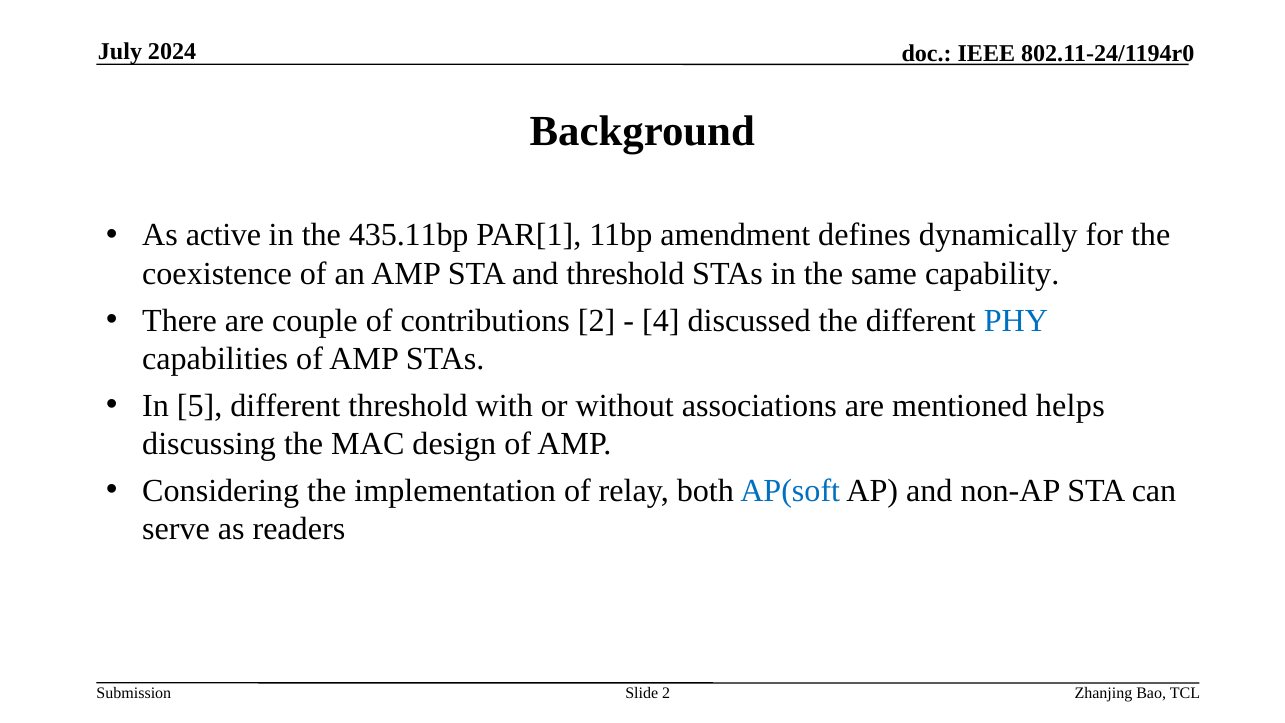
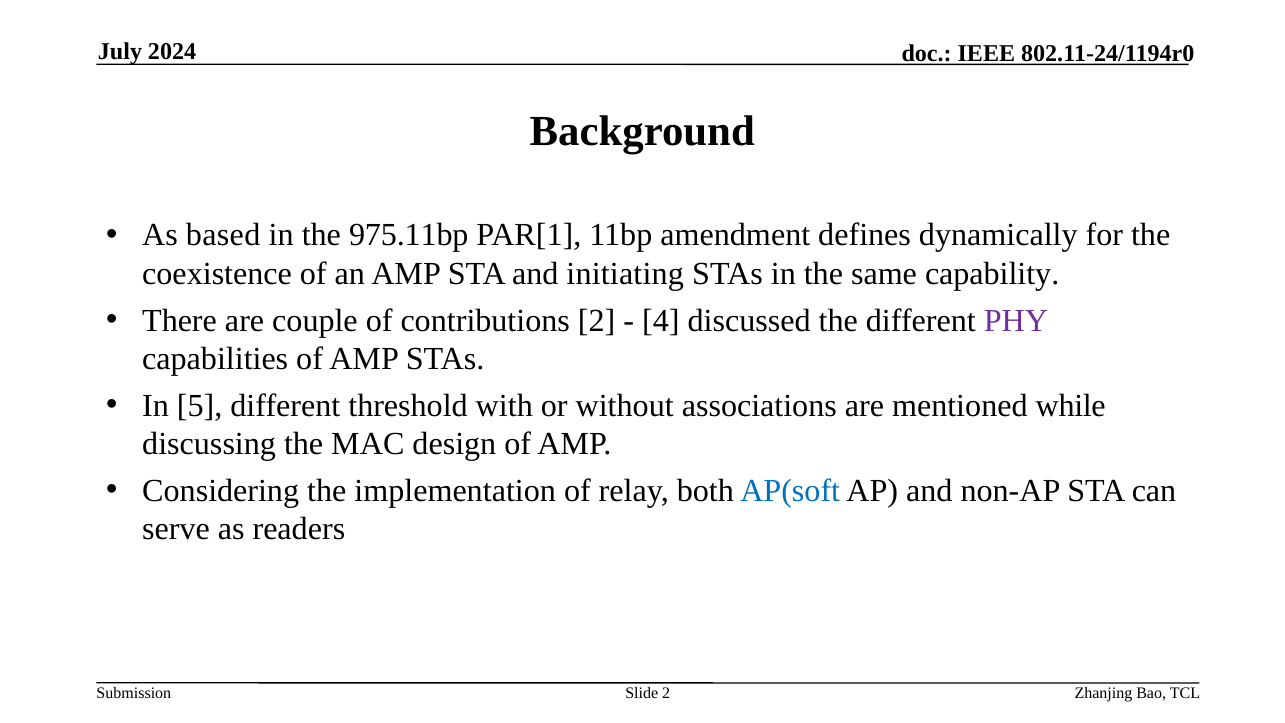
active: active -> based (223, 235)
435.11bp: 435.11bp -> 975.11bp (409, 235)
and threshold: threshold -> initiating (625, 274)
PHY colour: blue -> purple (1016, 320)
helps: helps -> while (1071, 405)
